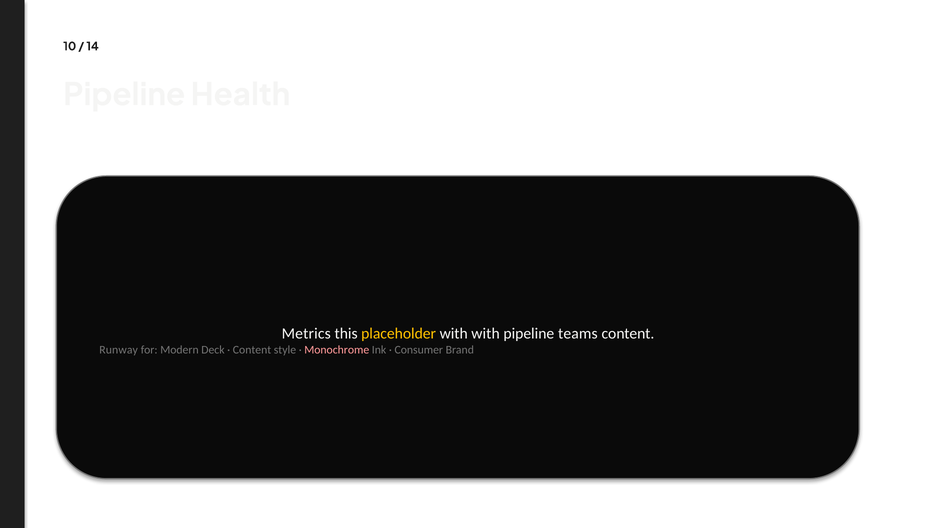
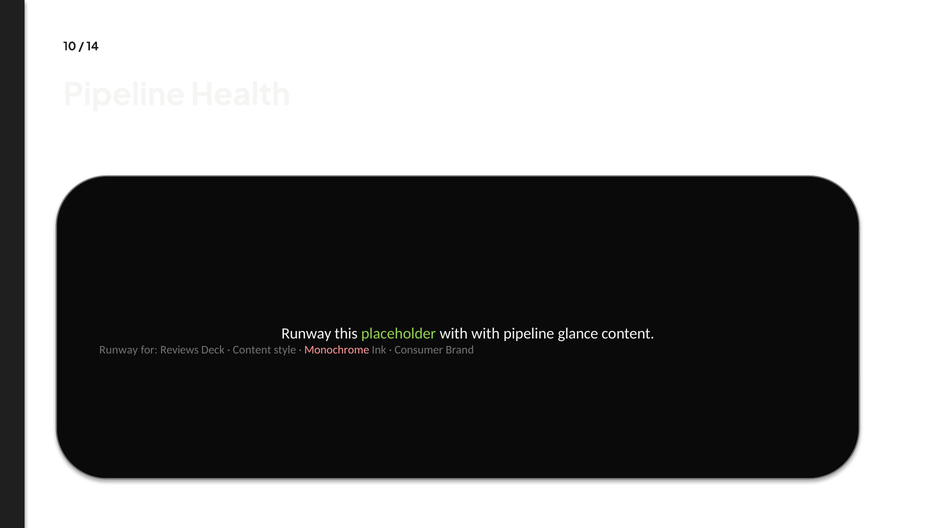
Metrics: Metrics -> Runway (306, 334)
placeholder colour: yellow -> light green (399, 334)
teams: teams -> glance (578, 334)
Modern: Modern -> Reviews (179, 350)
